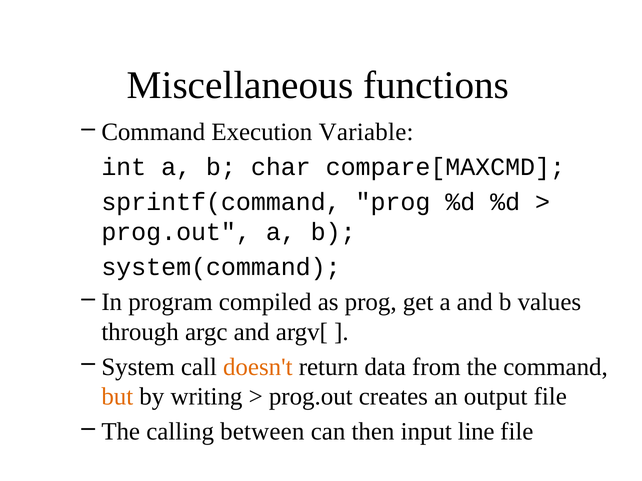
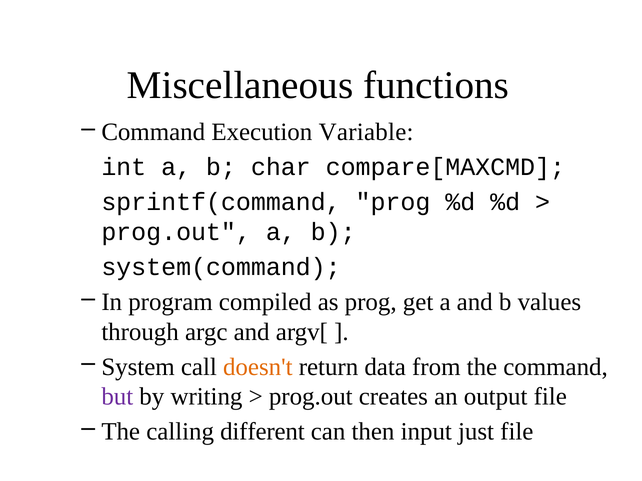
but colour: orange -> purple (117, 397)
between: between -> different (262, 432)
line: line -> just (476, 432)
